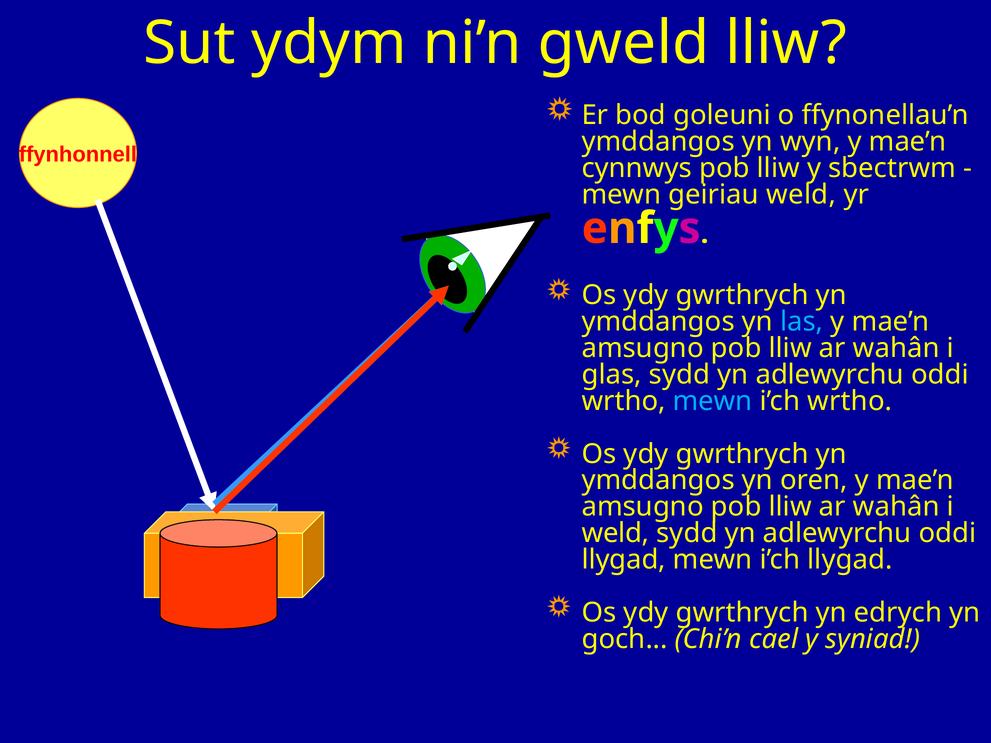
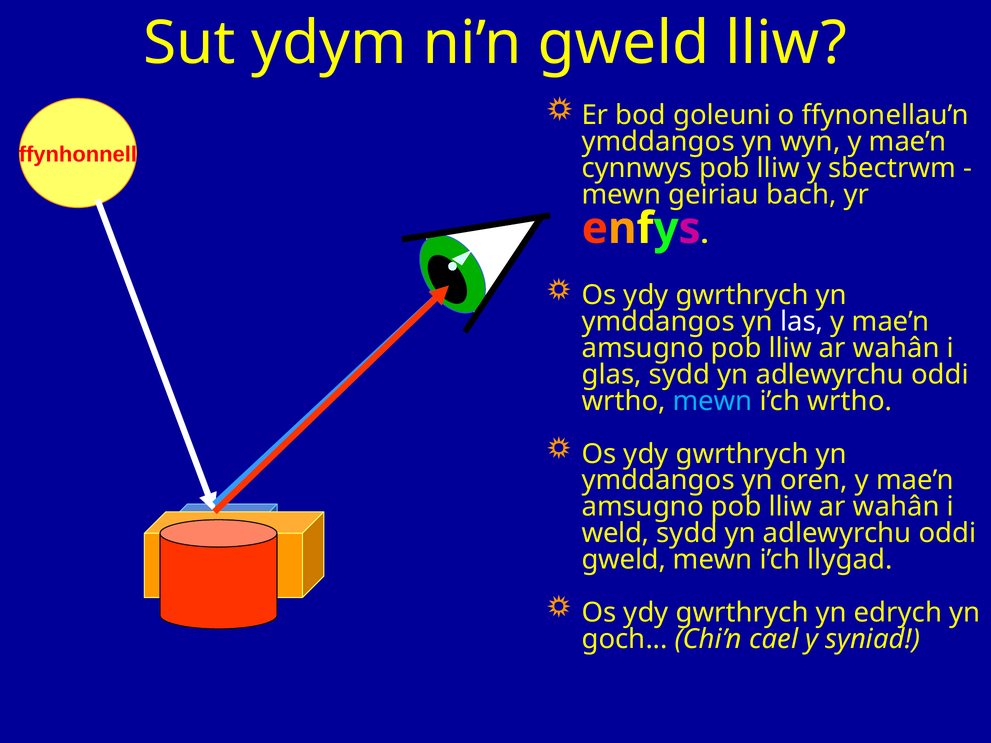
geiriau weld: weld -> bach (801, 195)
las colour: light blue -> white (802, 322)
llygad: llygad -> gweld (624, 560)
